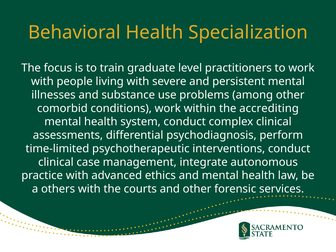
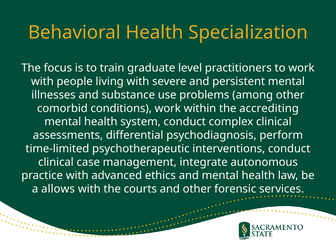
others: others -> allows (58, 189)
